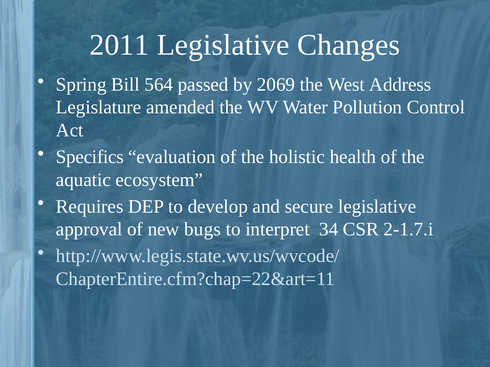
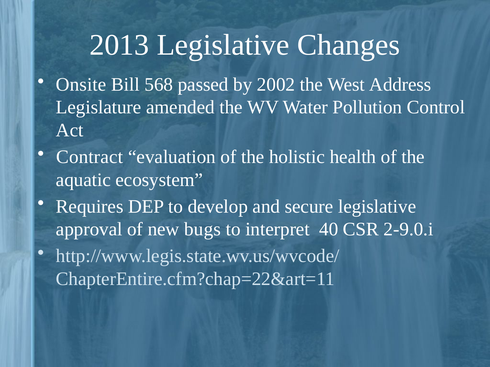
2011: 2011 -> 2013 (119, 45)
Spring: Spring -> Onsite (81, 85)
564: 564 -> 568 (159, 85)
2069: 2069 -> 2002 (276, 85)
Specifics: Specifics -> Contract (90, 157)
34: 34 -> 40 (329, 230)
2-1.7.i: 2-1.7.i -> 2-9.0.i (408, 230)
